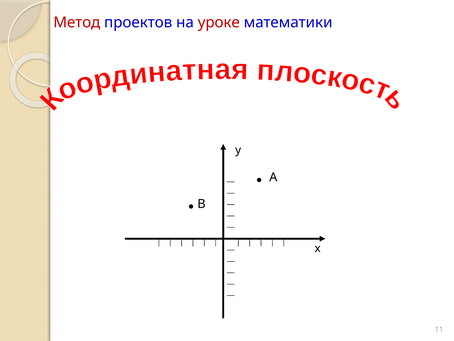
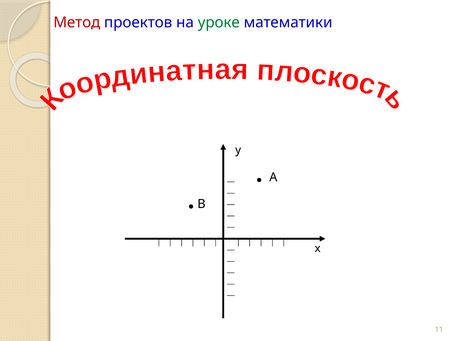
уроке colour: red -> green (219, 22)
